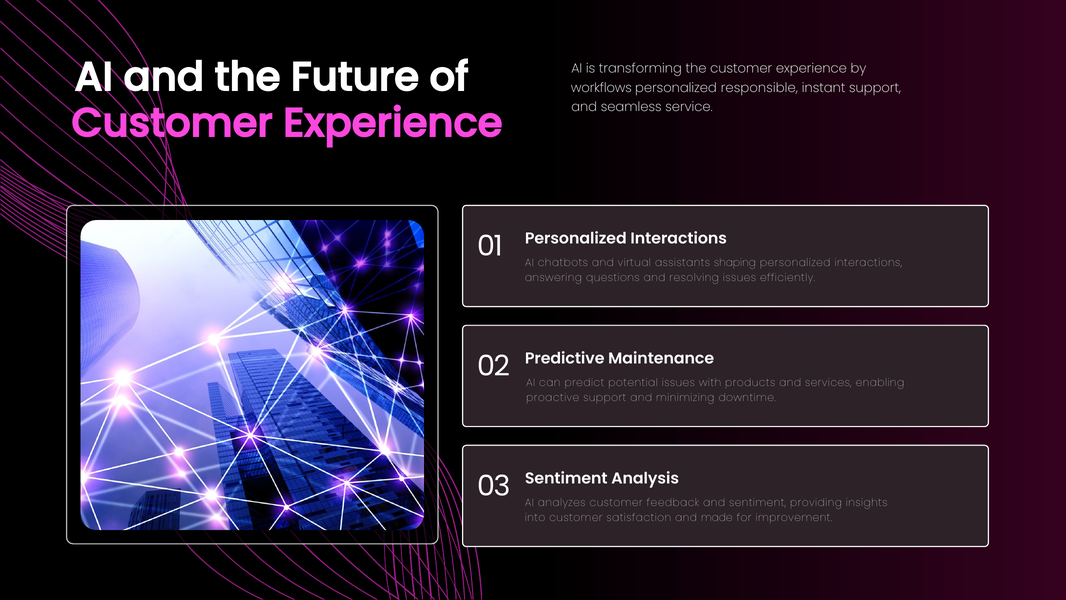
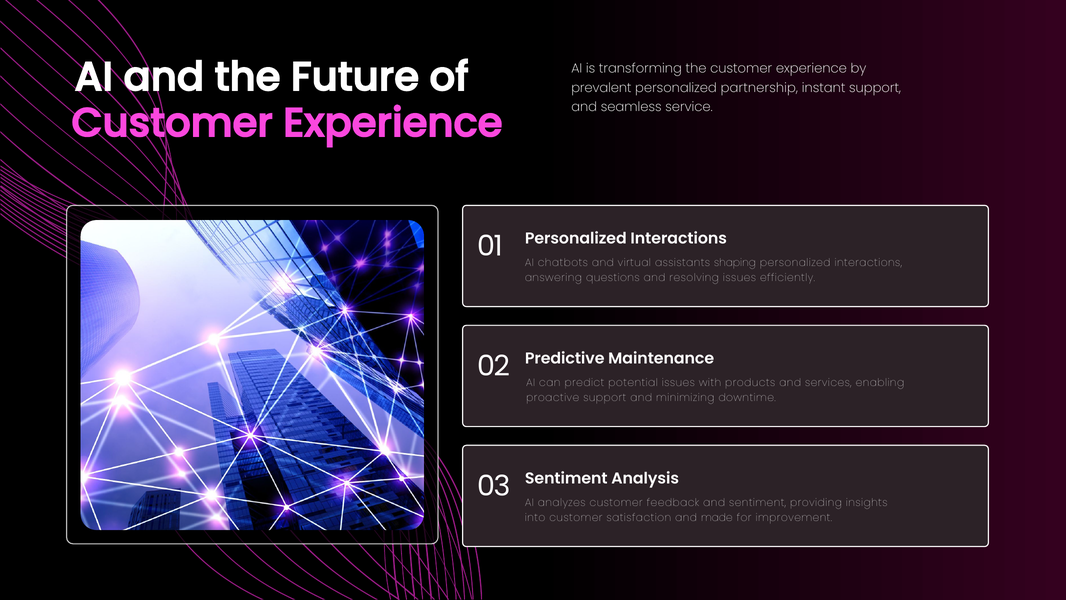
workflows: workflows -> prevalent (601, 88)
responsible: responsible -> partnership (759, 88)
